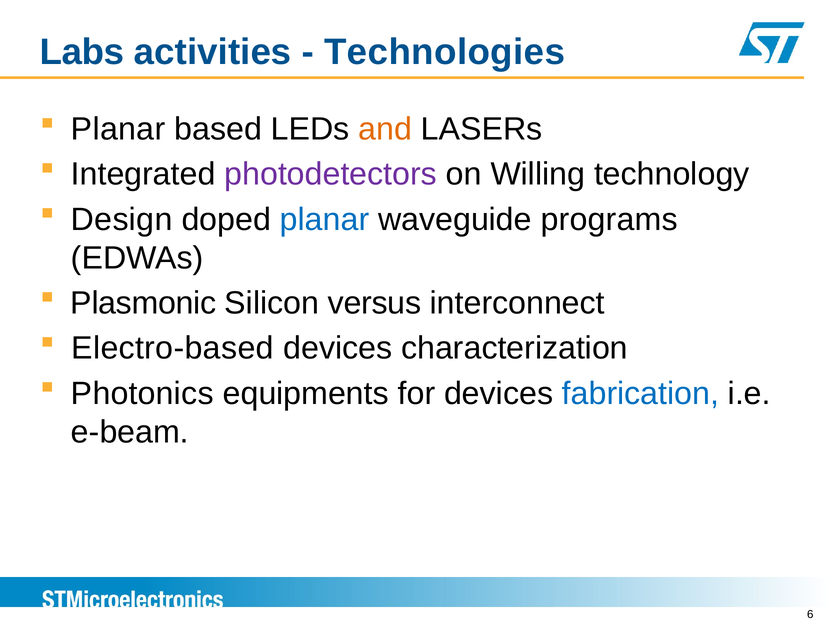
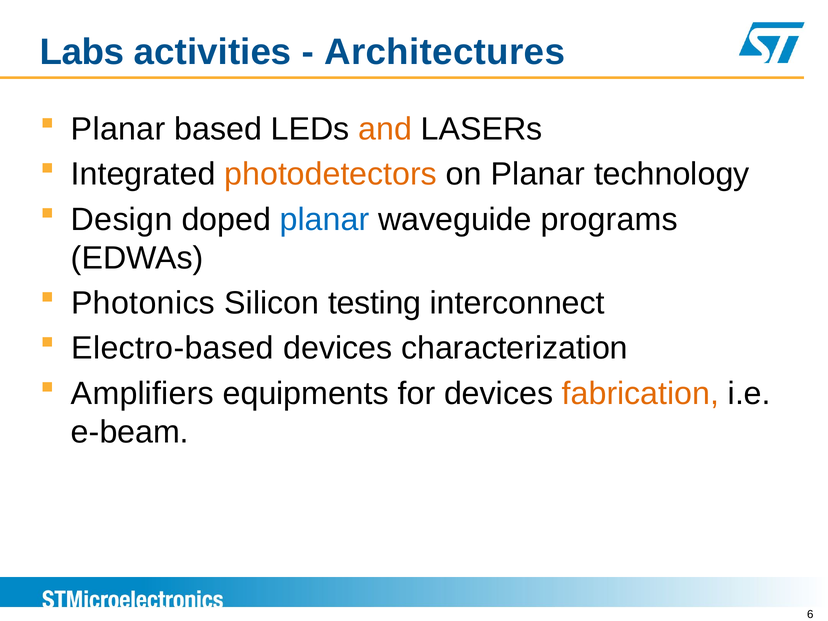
Technologies: Technologies -> Architectures (445, 52)
photodetectors colour: purple -> orange (331, 174)
on Willing: Willing -> Planar (538, 174)
Plasmonic: Plasmonic -> Photonics (143, 303)
versus: versus -> testing (375, 303)
Photonics: Photonics -> Amplifiers (142, 393)
fabrication colour: blue -> orange (640, 393)
